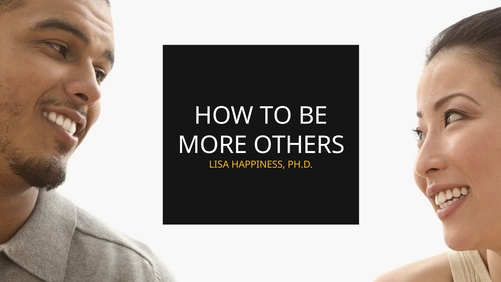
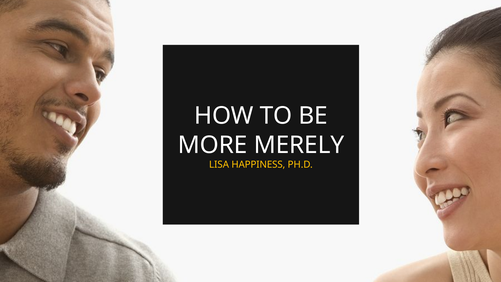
OTHERS: OTHERS -> MERELY (299, 145)
